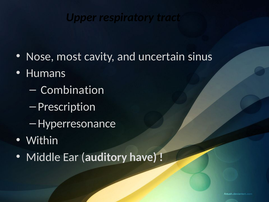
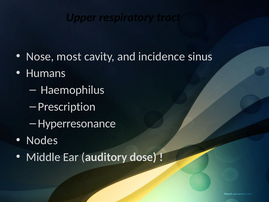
uncertain: uncertain -> incidence (162, 56)
Combination: Combination -> Haemophilus (73, 90)
Within: Within -> Nodes (42, 140)
have: have -> dose (143, 157)
